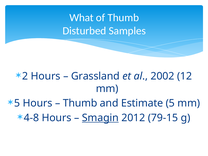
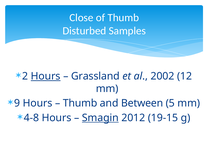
What: What -> Close (81, 18)
Hours underline: none -> present (46, 76)
5: 5 -> 9 (17, 103)
Estimate: Estimate -> Between (142, 103)
79-15: 79-15 -> 19-15 (163, 118)
